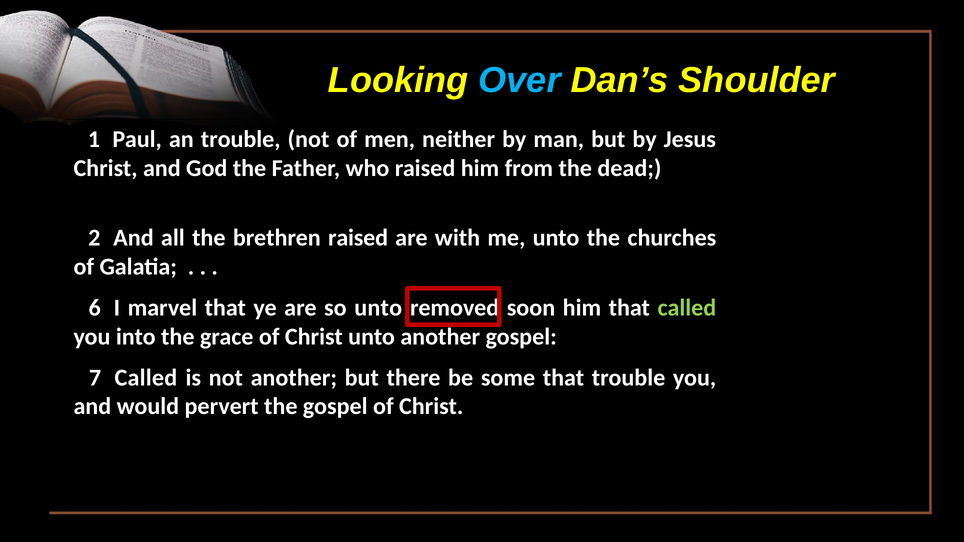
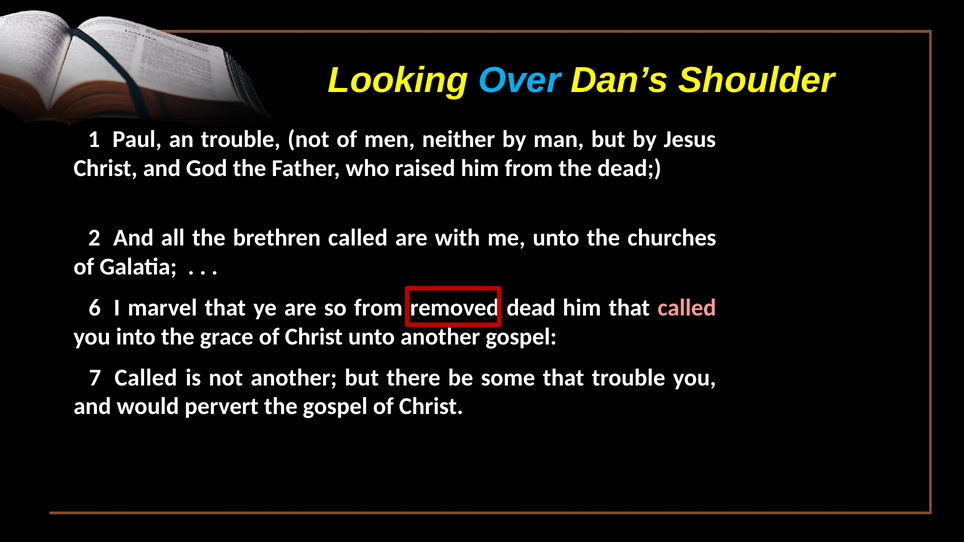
brethren raised: raised -> called (358, 238)
so unto: unto -> from (378, 308)
removed soon: soon -> dead (531, 308)
called colour: light green -> pink (687, 308)
